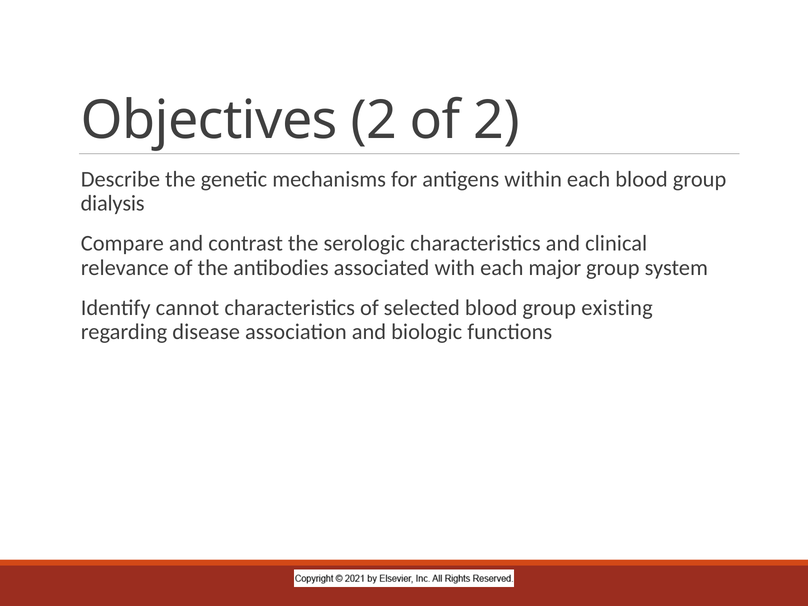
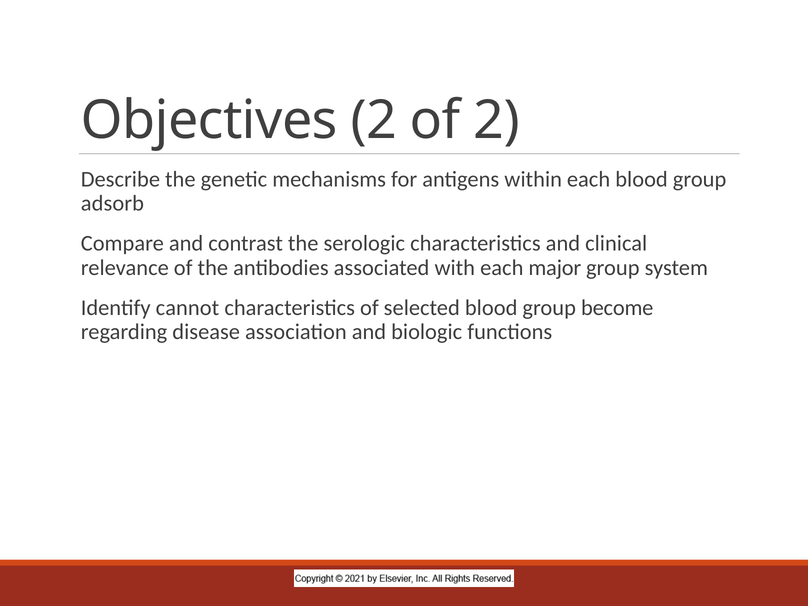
dialysis: dialysis -> adsorb (112, 203)
existing: existing -> become (617, 308)
